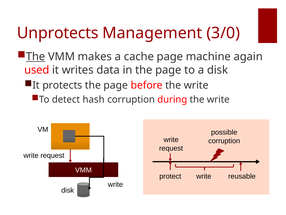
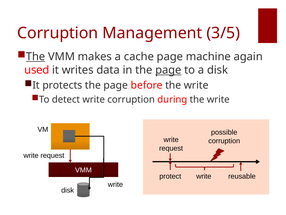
Unprotects: Unprotects -> Corruption (58, 33)
3/0: 3/0 -> 3/5 (223, 33)
page underline: none -> present (168, 70)
detect hash: hash -> write (94, 99)
